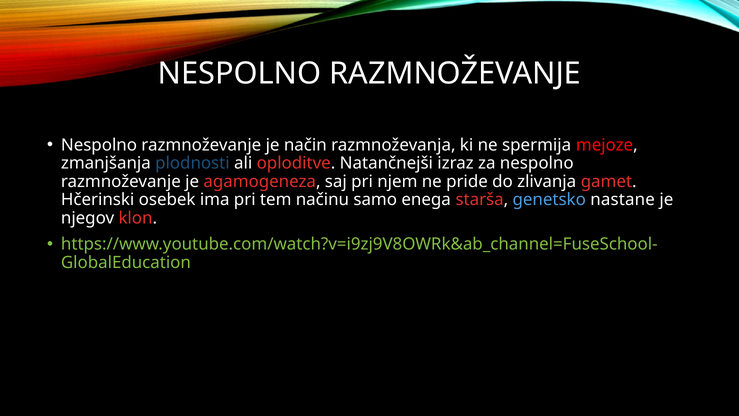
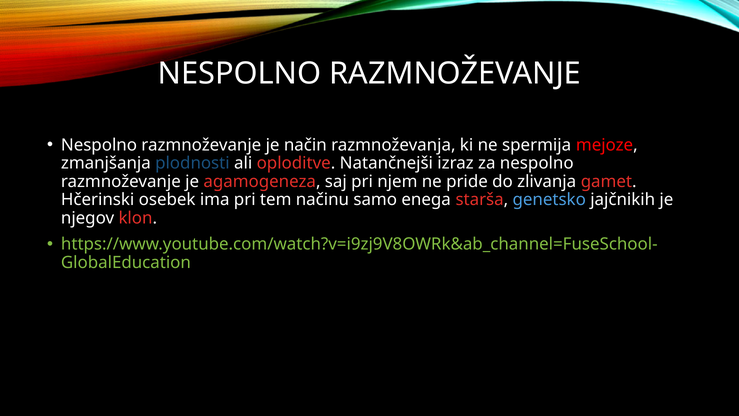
nastane: nastane -> jajčnikih (623, 200)
